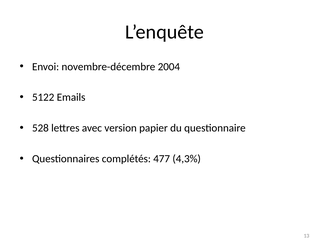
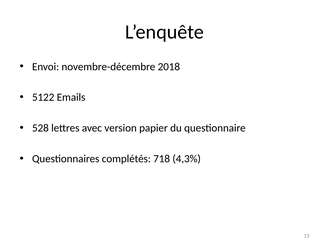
2004: 2004 -> 2018 (169, 67)
477: 477 -> 718 (162, 159)
